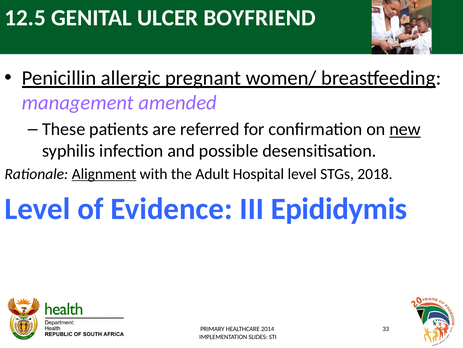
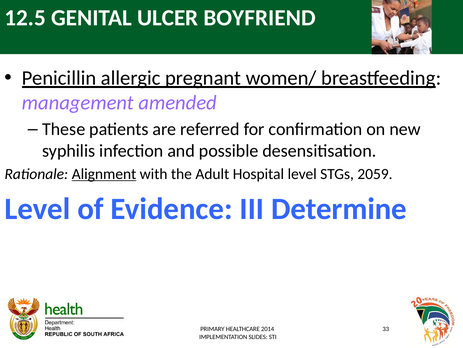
new underline: present -> none (405, 129)
2018: 2018 -> 2059 (375, 174)
Epididymis: Epididymis -> Determine (339, 209)
